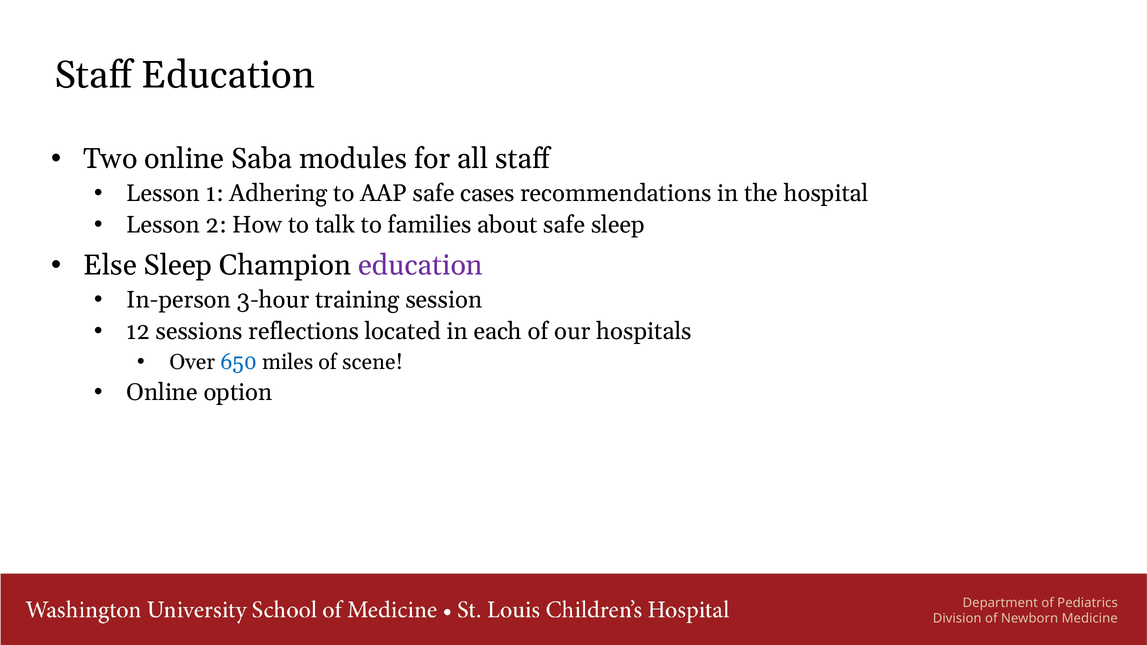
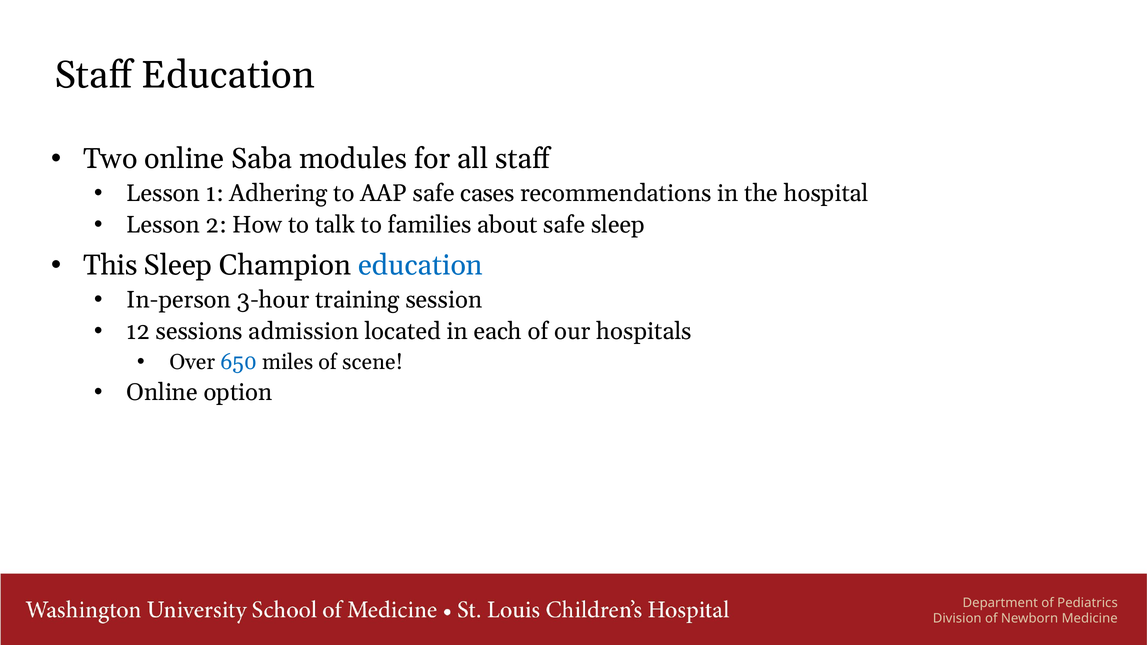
Else: Else -> This (110, 265)
education colour: purple -> blue (420, 265)
reflections: reflections -> admission (304, 332)
